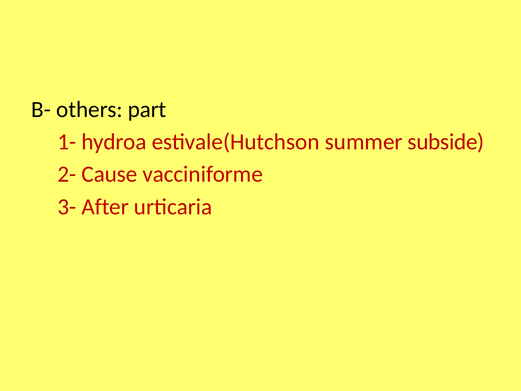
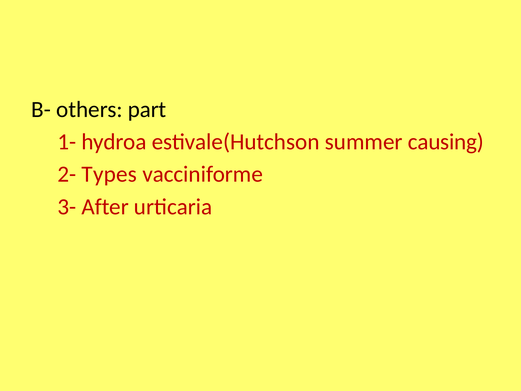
subside: subside -> causing (446, 142)
Cause: Cause -> Types (109, 174)
